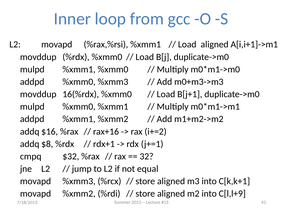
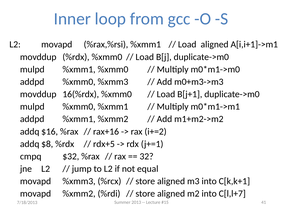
rdx+1: rdx+1 -> rdx+5 (104, 144)
C[l,l+9: C[l,l+9 -> C[l,l+7 (232, 194)
